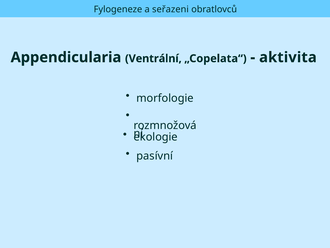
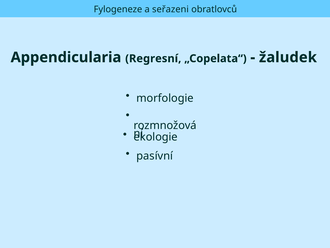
Ventrální: Ventrální -> Regresní (153, 58)
aktivita: aktivita -> žaludek (288, 57)
